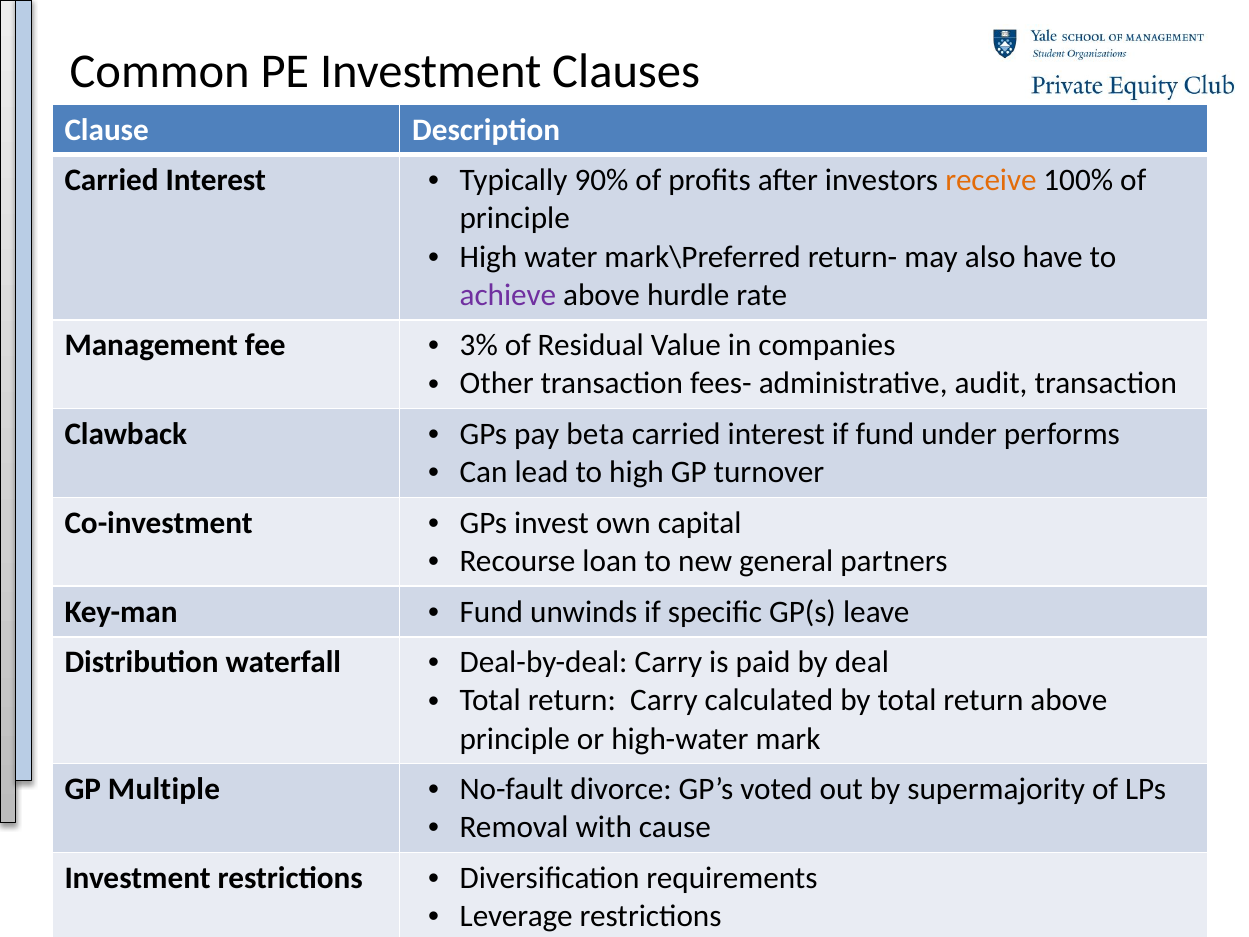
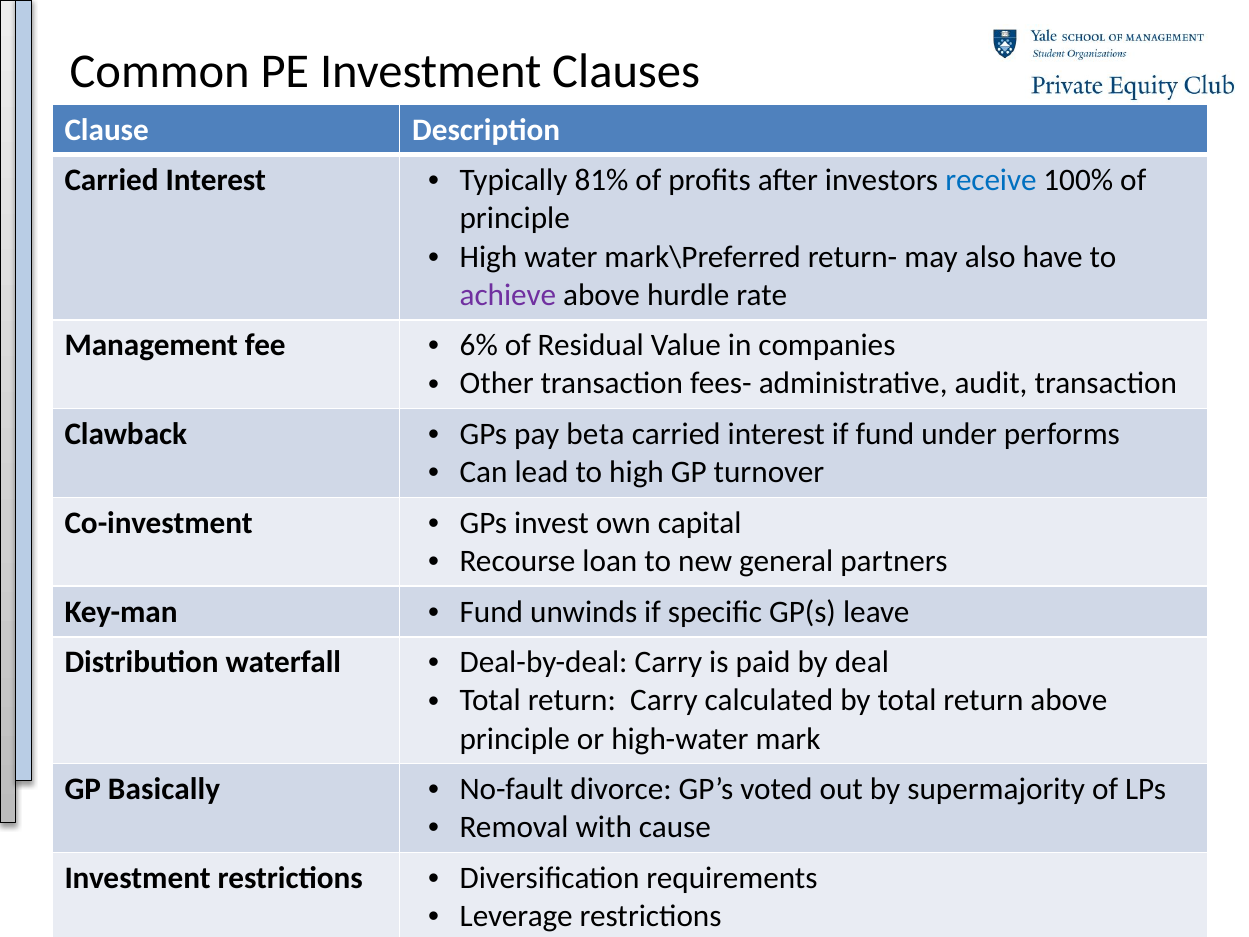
90%: 90% -> 81% (601, 180)
receive colour: orange -> blue (991, 180)
3%: 3% -> 6% (479, 345)
Multiple: Multiple -> Basically (164, 789)
